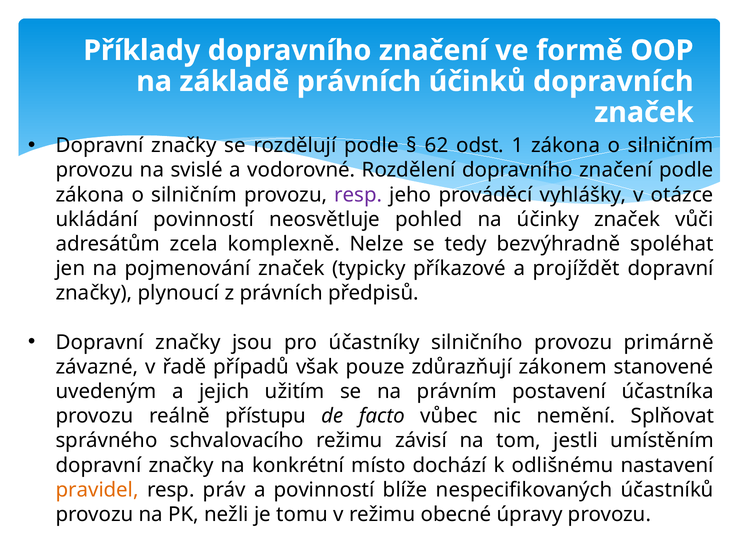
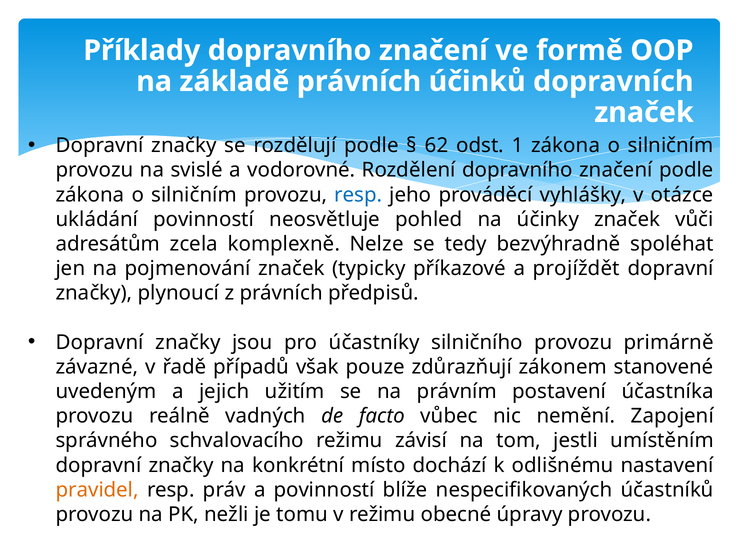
resp colour: purple -> blue (358, 195)
přístupu: přístupu -> vadných (266, 416)
Splňovat: Splňovat -> Zapojení (672, 416)
